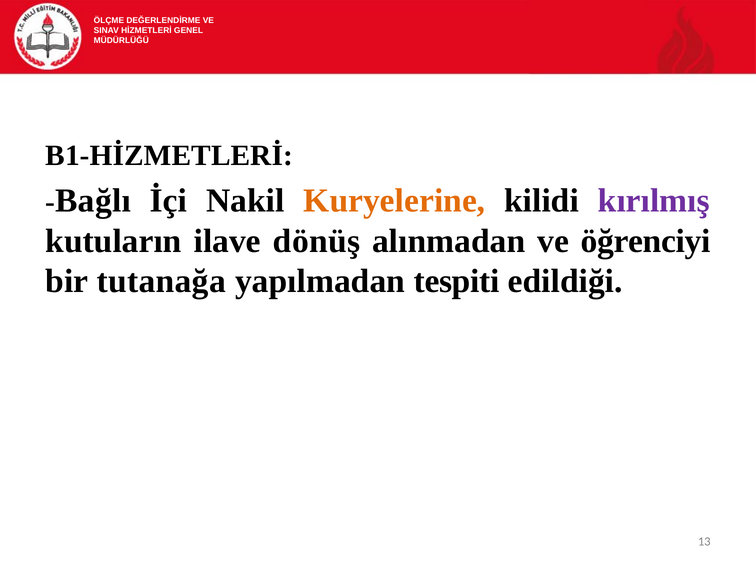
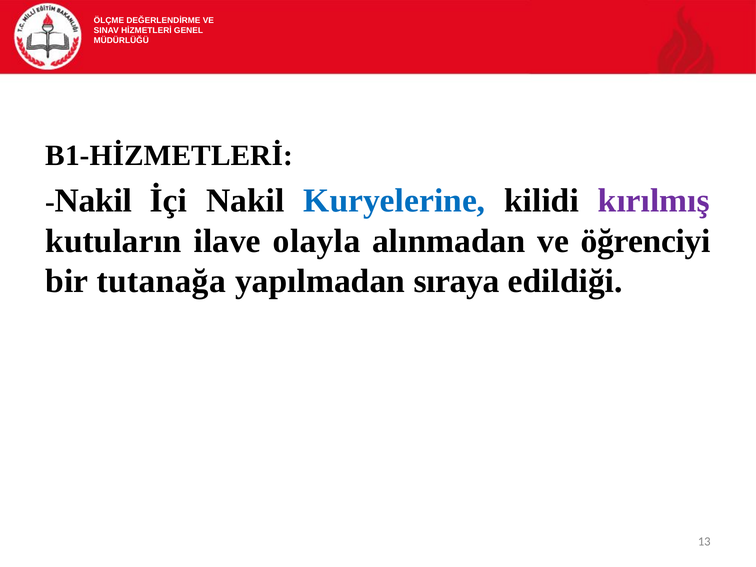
Bağlı: Bağlı -> Nakil (93, 201)
Kuryelerine colour: orange -> blue (394, 201)
dönüş: dönüş -> olayla (317, 241)
tespiti: tespiti -> sıraya (457, 281)
